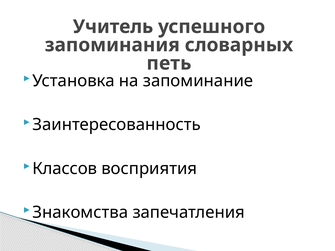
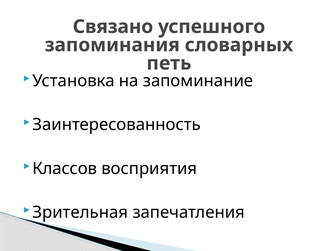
Учитель: Учитель -> Связано (113, 27)
Знакомства: Знакомства -> Зрительная (80, 213)
